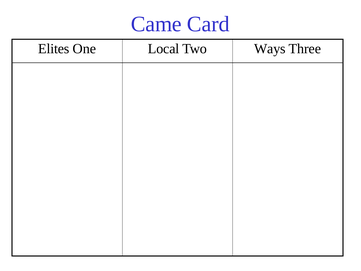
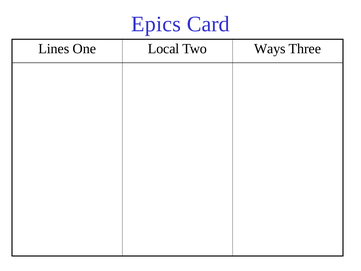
Came: Came -> Epics (156, 24)
Elites: Elites -> Lines (54, 49)
